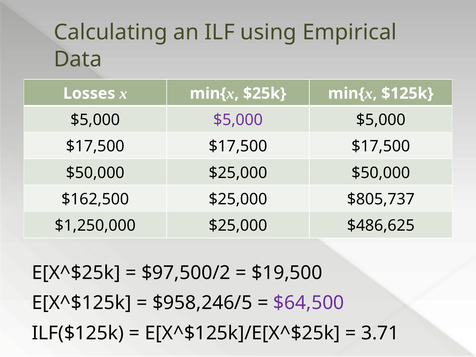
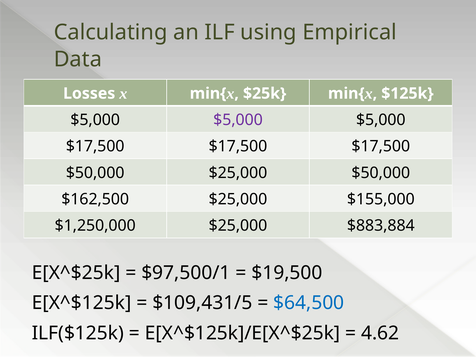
$805,737: $805,737 -> $155,000 (381, 199)
$486,625: $486,625 -> $883,884 (381, 226)
$97,500/2: $97,500/2 -> $97,500/1 (186, 273)
$958,246/5: $958,246/5 -> $109,431/5 (202, 303)
$64,500 colour: purple -> blue (309, 303)
3.71: 3.71 -> 4.62 (380, 333)
